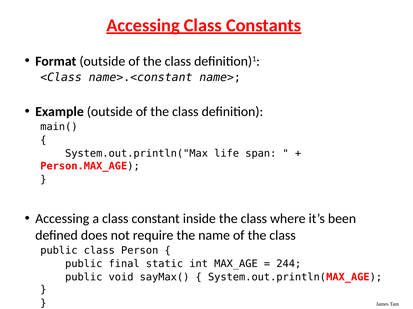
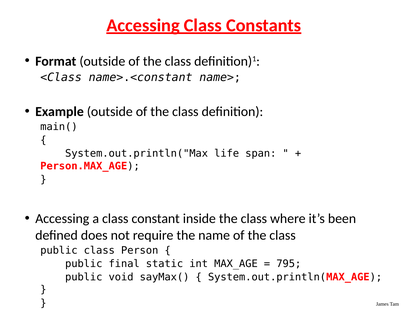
244: 244 -> 795 (289, 264)
